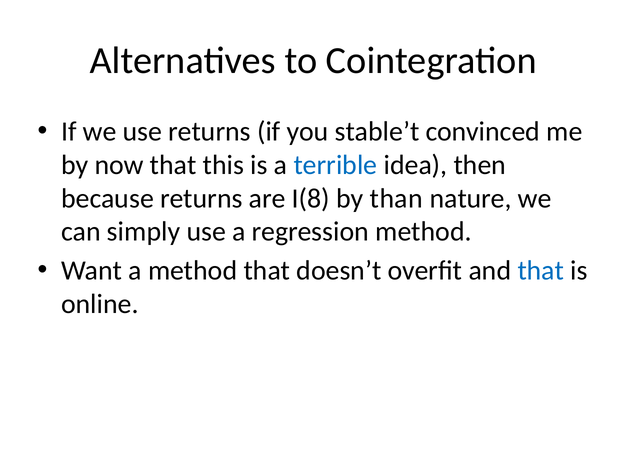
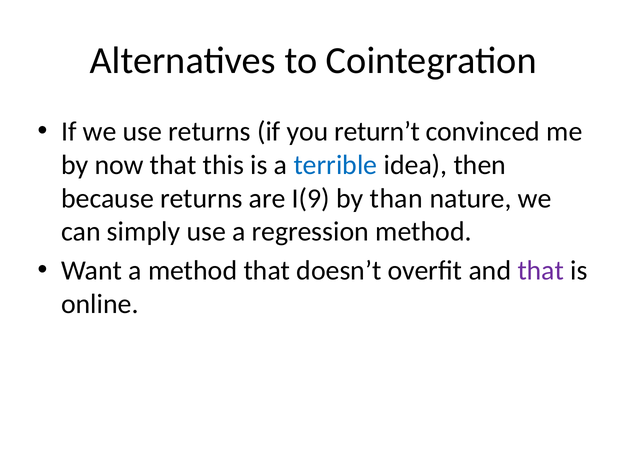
stable’t: stable’t -> return’t (377, 132)
I(8: I(8 -> I(9 (311, 198)
that colour: blue -> purple (541, 271)
